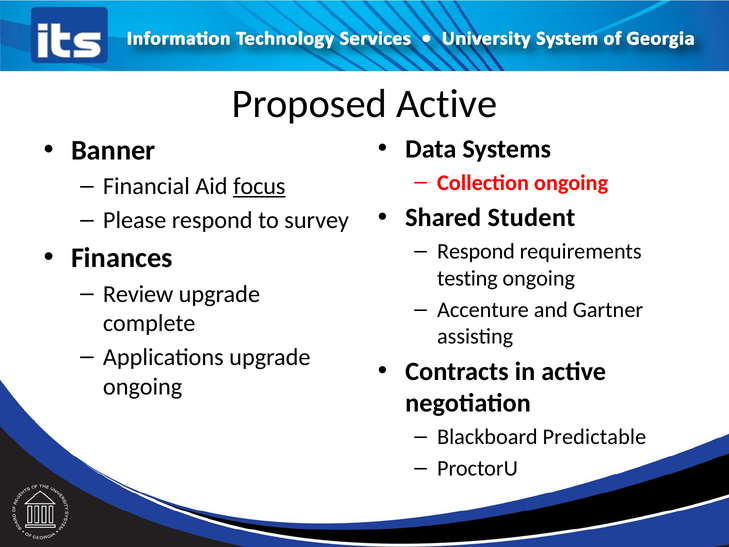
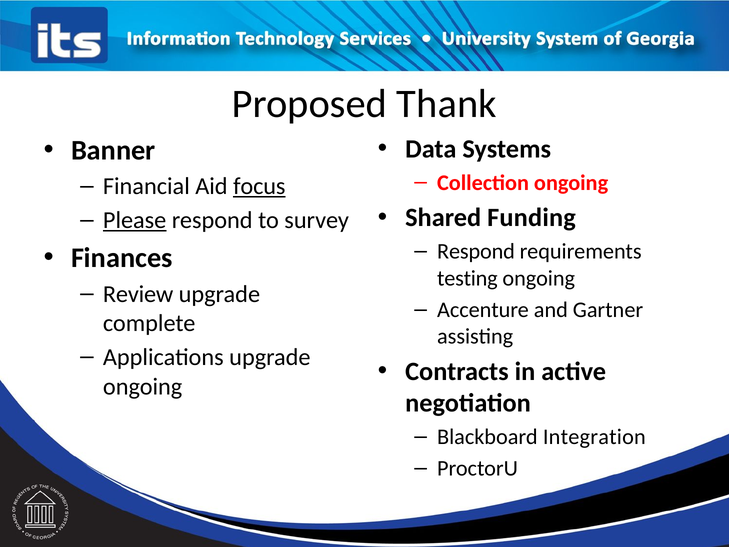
Proposed Active: Active -> Thank (447, 104)
Student: Student -> Funding (531, 218)
Please underline: none -> present (135, 220)
Predictable: Predictable -> Integration (594, 437)
